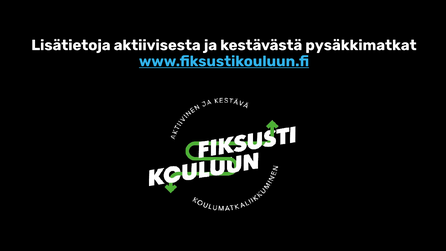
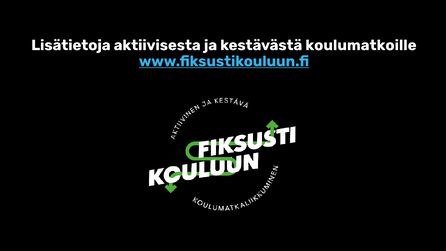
pysäkkimatkat: pysäkkimatkat -> koulumatkoille (361, 45)
